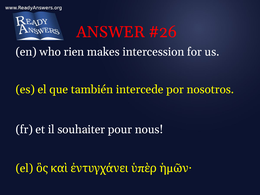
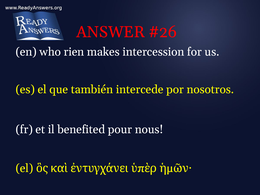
souhaiter: souhaiter -> benefited (81, 130)
